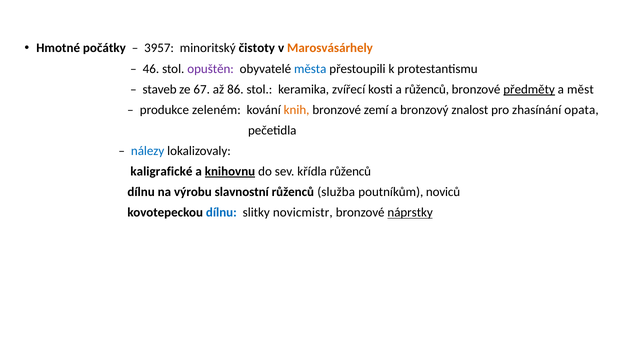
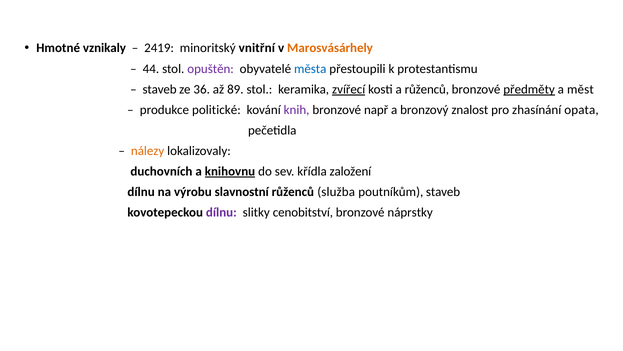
počátky: počátky -> vznikaly (104, 48)
3957: 3957 -> 2419 (159, 48)
čistoty: čistoty -> vnitřní (257, 48)
46: 46 -> 44 (151, 69)
67: 67 -> 36 (202, 89)
86: 86 -> 89 (235, 89)
zvířecí underline: none -> present (349, 89)
zeleném: zeleném -> politické (216, 110)
knih colour: orange -> purple (297, 110)
zemí: zemí -> např (376, 110)
nálezy colour: blue -> orange (148, 151)
kaligrafické: kaligrafické -> duchovních (161, 171)
křídla růženců: růženců -> založení (350, 171)
poutníkům noviců: noviců -> staveb (443, 192)
dílnu colour: blue -> purple (221, 212)
novicmistr: novicmistr -> cenobitství (303, 212)
náprstky underline: present -> none (410, 212)
